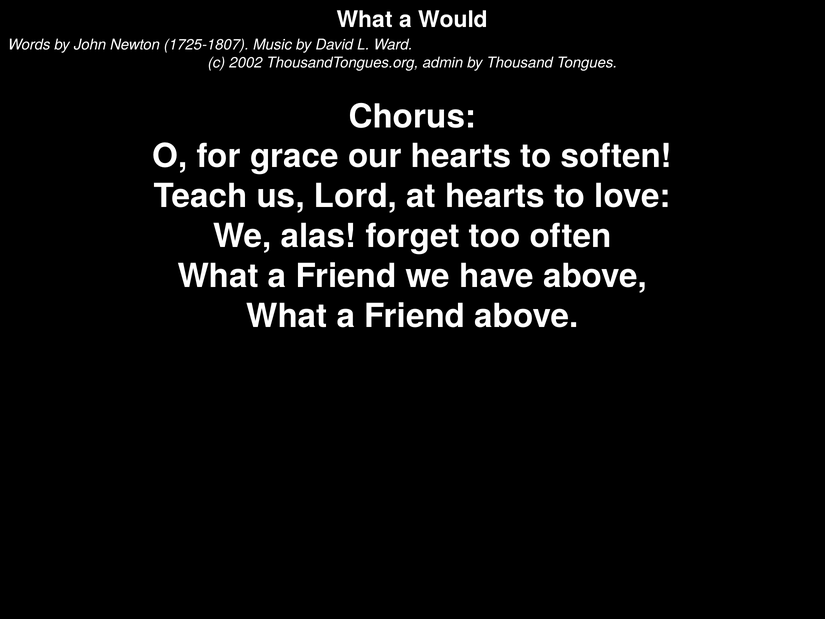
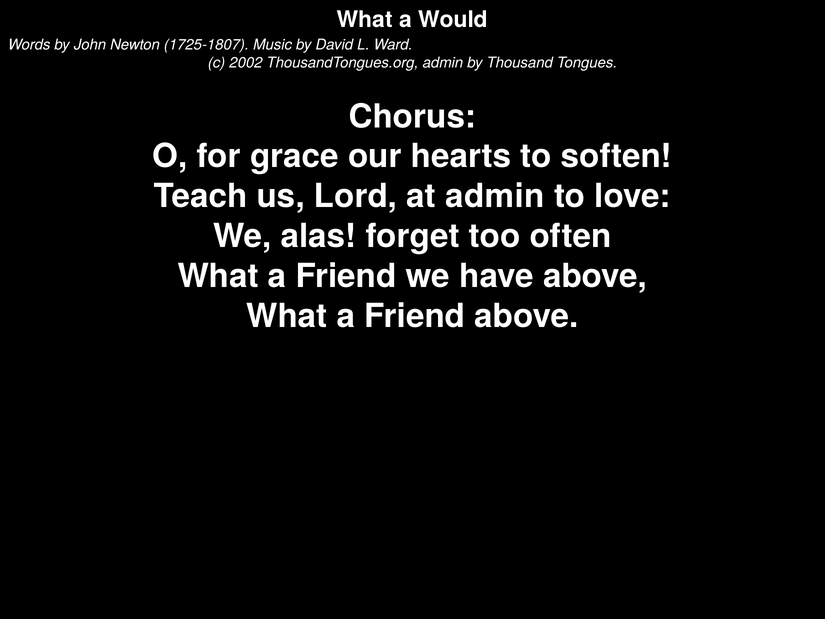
at hearts: hearts -> admin (495, 196)
